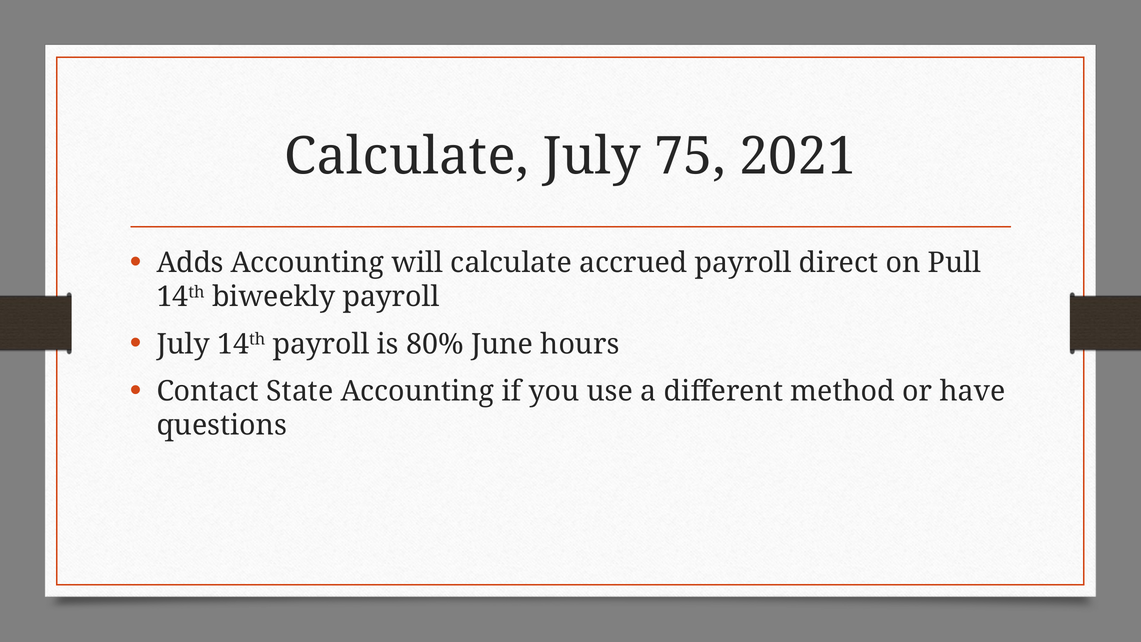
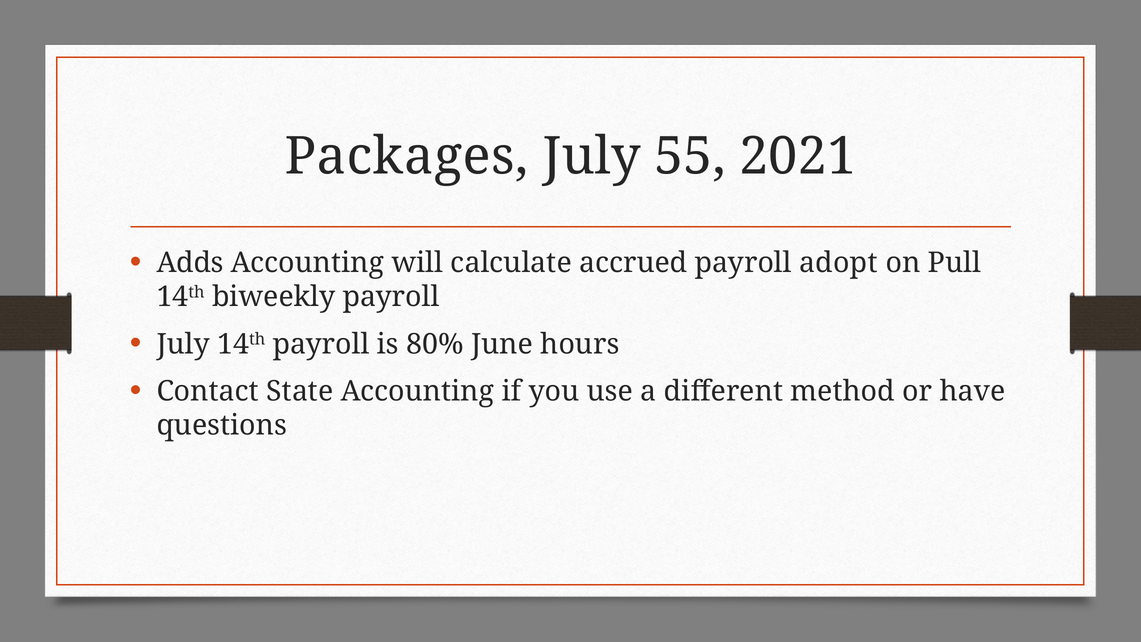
Calculate: Calculate -> Packages (407, 157)
75: 75 -> 55 (690, 157)
direct: direct -> adopt (838, 263)
